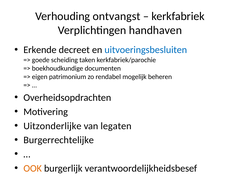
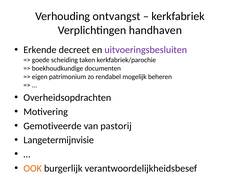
uitvoeringsbesluiten colour: blue -> purple (146, 50)
Uitzonderlijke: Uitzonderlijke -> Gemotiveerde (52, 126)
legaten: legaten -> pastorij (116, 126)
Burgerrechtelijke: Burgerrechtelijke -> Langetermijnvisie (59, 140)
